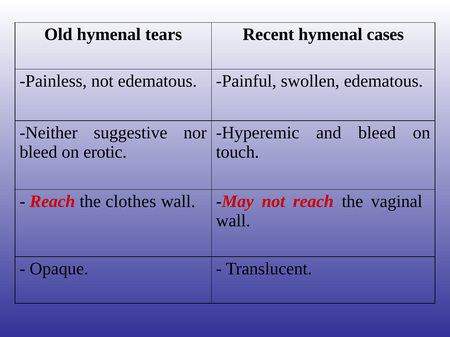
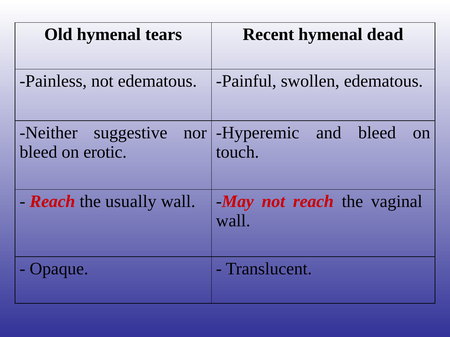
cases: cases -> dead (385, 35)
clothes: clothes -> usually (131, 202)
